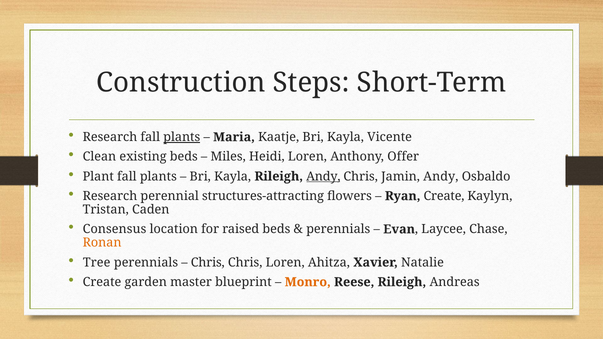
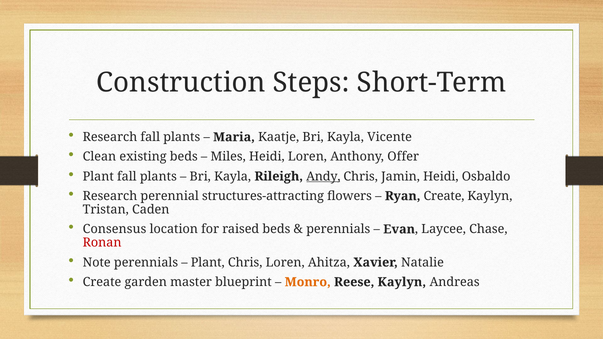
plants underline: present -> none (182, 137)
Jamin Andy: Andy -> Heidi (441, 176)
Ronan colour: orange -> red (102, 243)
Tree: Tree -> Note (97, 263)
Chris: Chris -> Plant (208, 263)
Reese Rileigh: Rileigh -> Kaylyn (402, 282)
